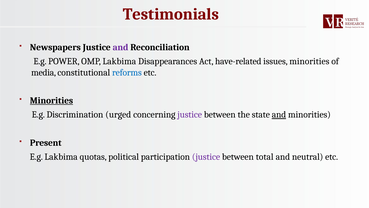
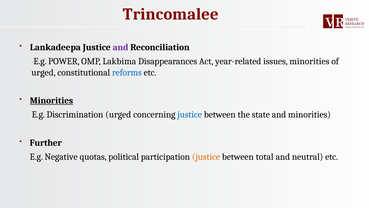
Testimonials: Testimonials -> Trincomalee (171, 14)
Newspapers: Newspapers -> Lankadeepa (55, 47)
have-related: have-related -> year-related (238, 61)
media: media -> urged (43, 72)
justice colour: purple -> blue (190, 114)
and underline: present -> none (279, 114)
Present: Present -> Further (46, 142)
E.g Lakbima: Lakbima -> Negative (61, 156)
justice colour: purple -> orange (206, 156)
